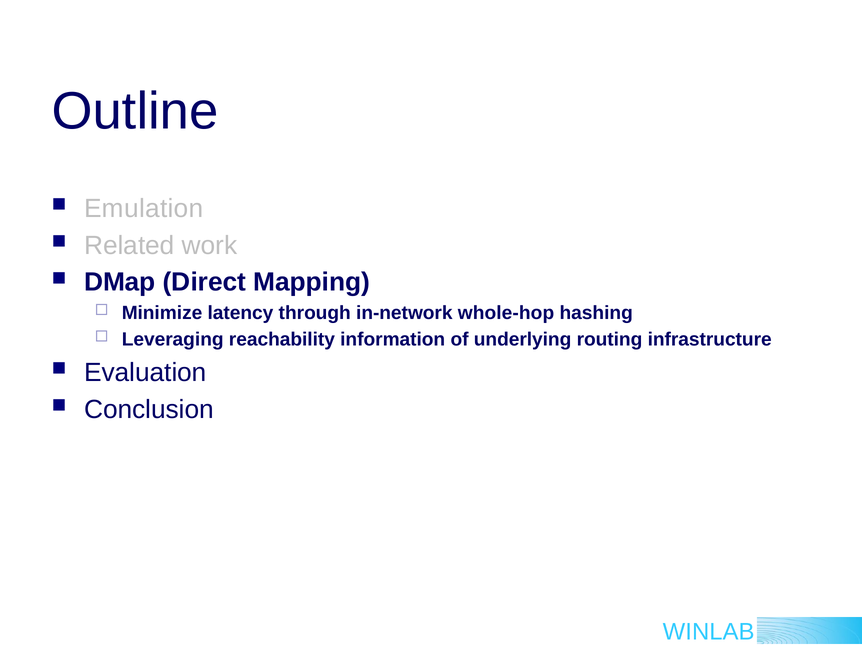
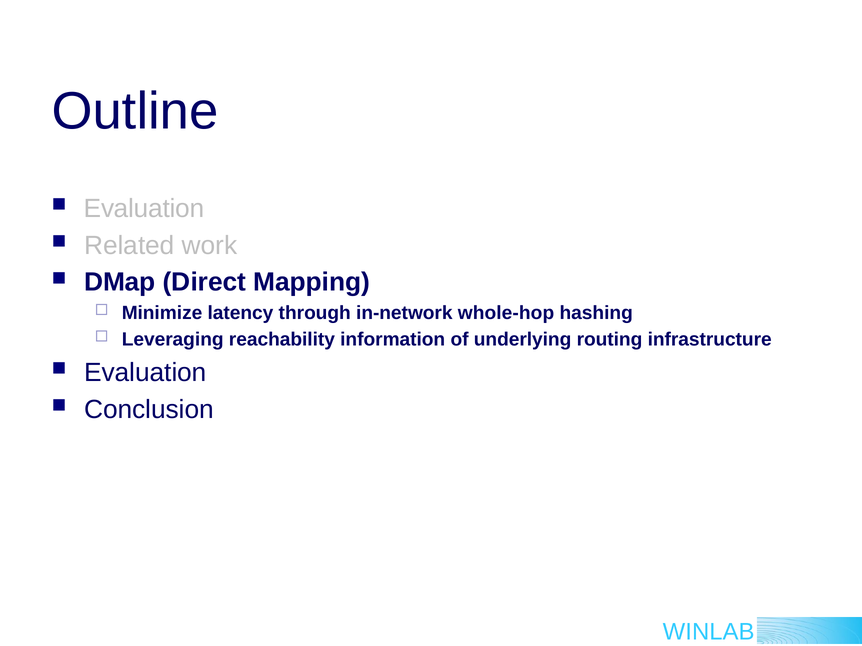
Emulation: Emulation -> Evaluation (144, 209)
